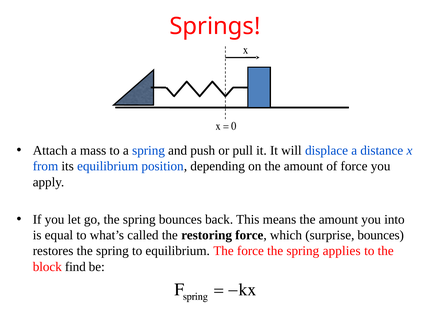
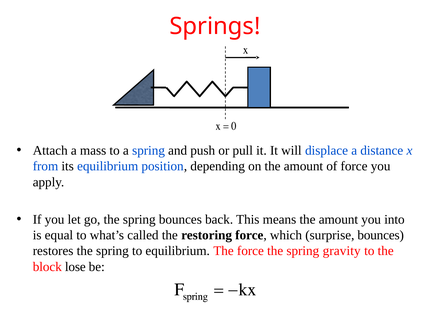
applies: applies -> gravity (342, 251)
find: find -> lose (75, 266)
